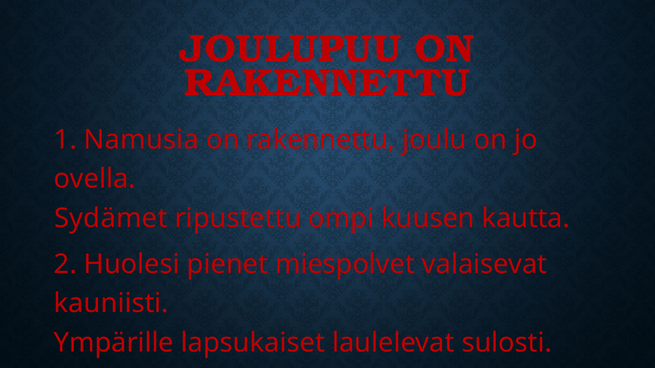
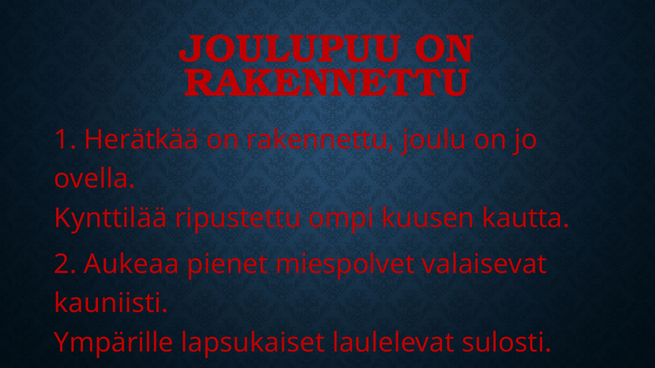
Namusia: Namusia -> Herätkää (142, 140)
Sydämet: Sydämet -> Kynttilää (111, 218)
Huolesi: Huolesi -> Aukeaa (132, 265)
